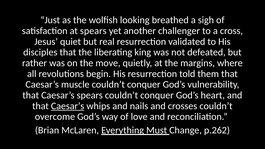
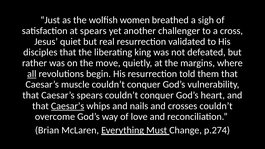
looking: looking -> women (135, 20)
all underline: none -> present (32, 74)
p.262: p.262 -> p.274 (217, 130)
